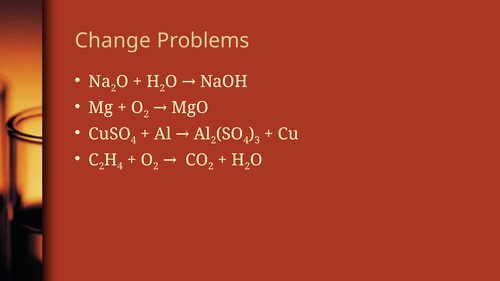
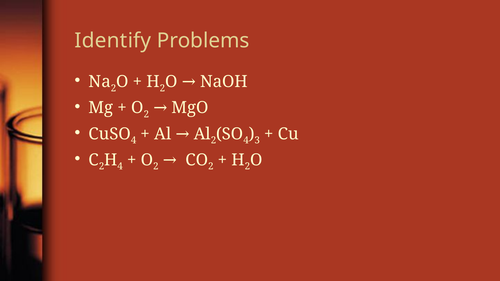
Change: Change -> Identify (113, 41)
